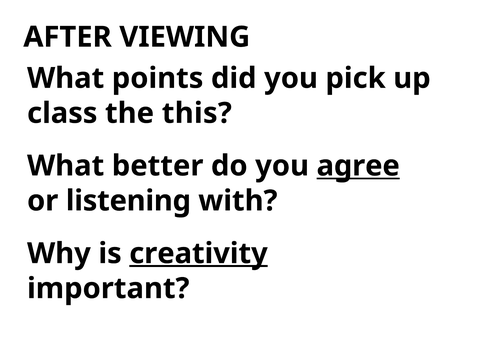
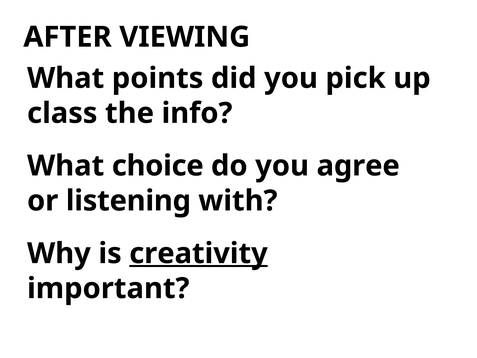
this: this -> info (197, 113)
better: better -> choice (158, 166)
agree underline: present -> none (358, 166)
